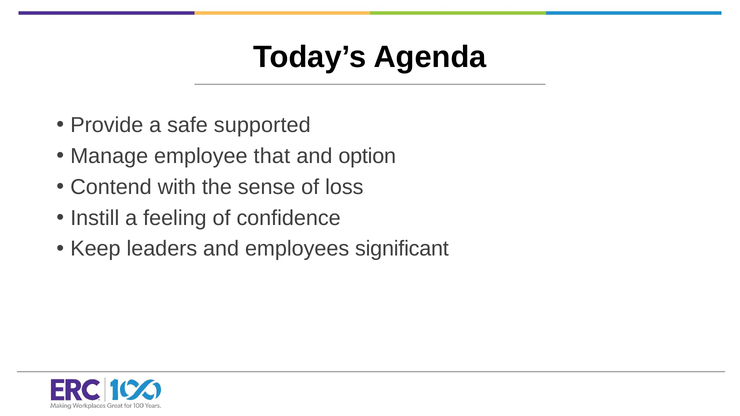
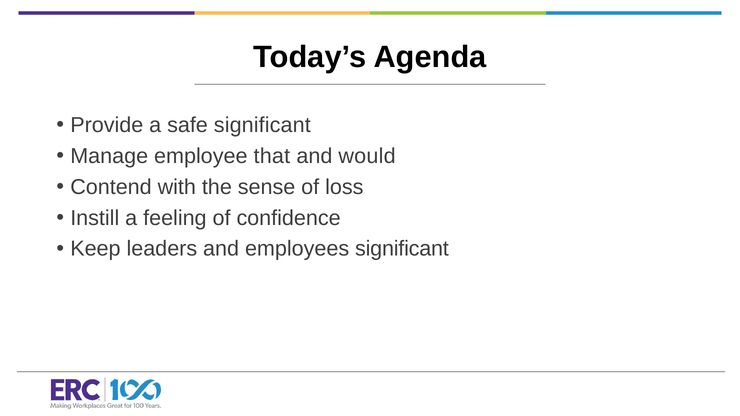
safe supported: supported -> significant (262, 125)
option: option -> would (367, 156)
